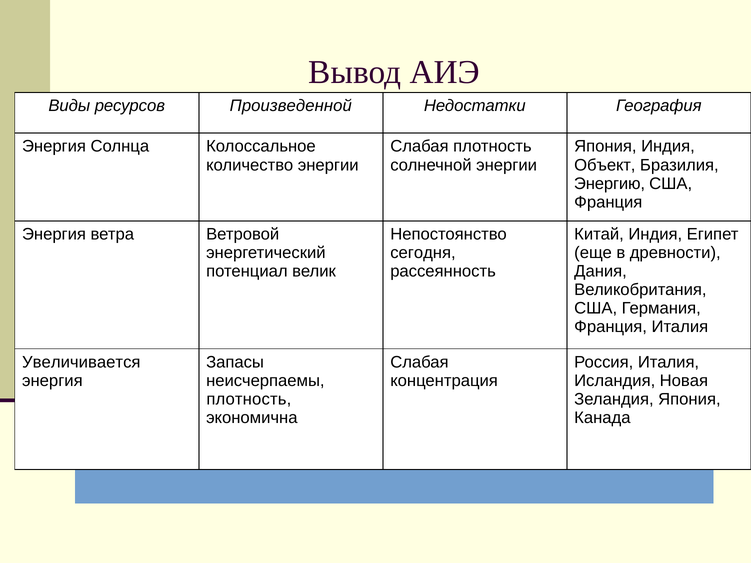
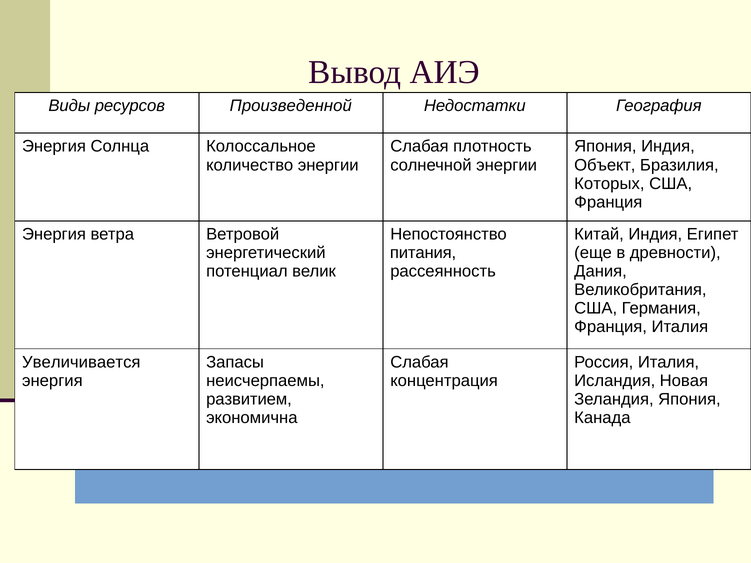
Энергию: Энергию -> Которых (609, 184)
сегодня: сегодня -> питания (423, 253)
плотность: плотность -> развитием (249, 399)
